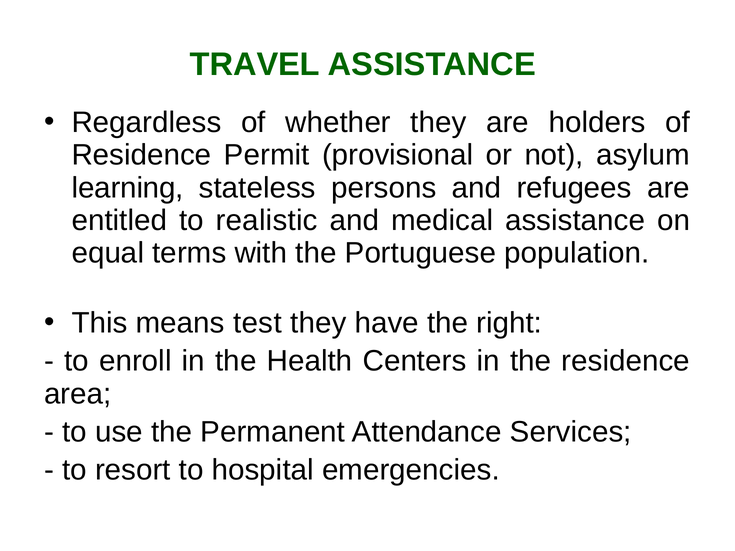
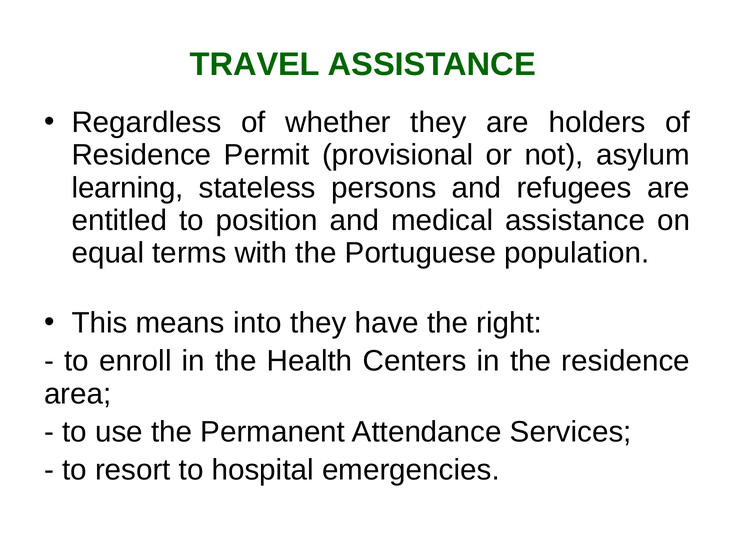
realistic: realistic -> position (267, 221)
test: test -> into (257, 323)
